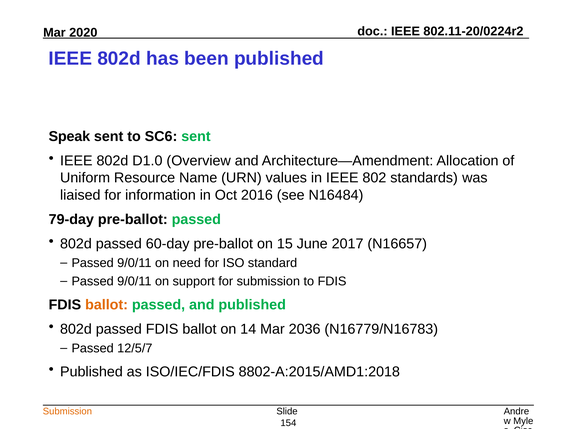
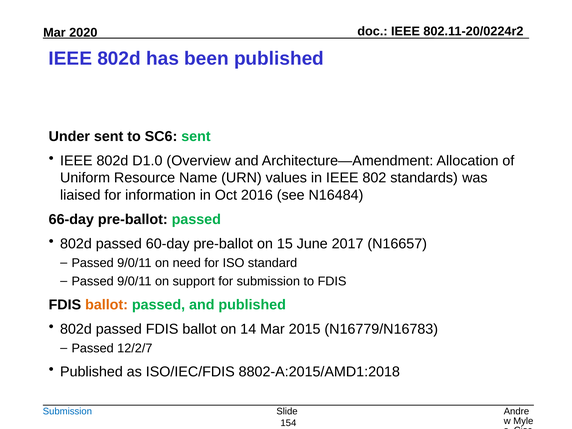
Speak: Speak -> Under (69, 136)
79-day: 79-day -> 66-day (71, 219)
2036: 2036 -> 2015 (305, 329)
12/5/7: 12/5/7 -> 12/2/7 (135, 348)
Submission colour: orange -> blue (67, 411)
